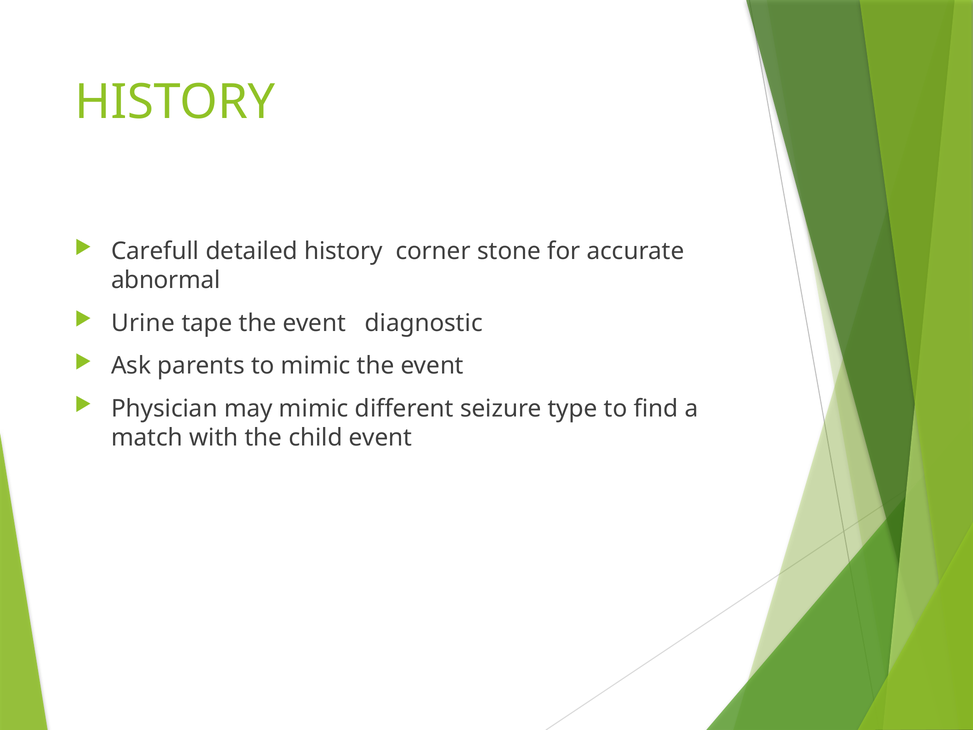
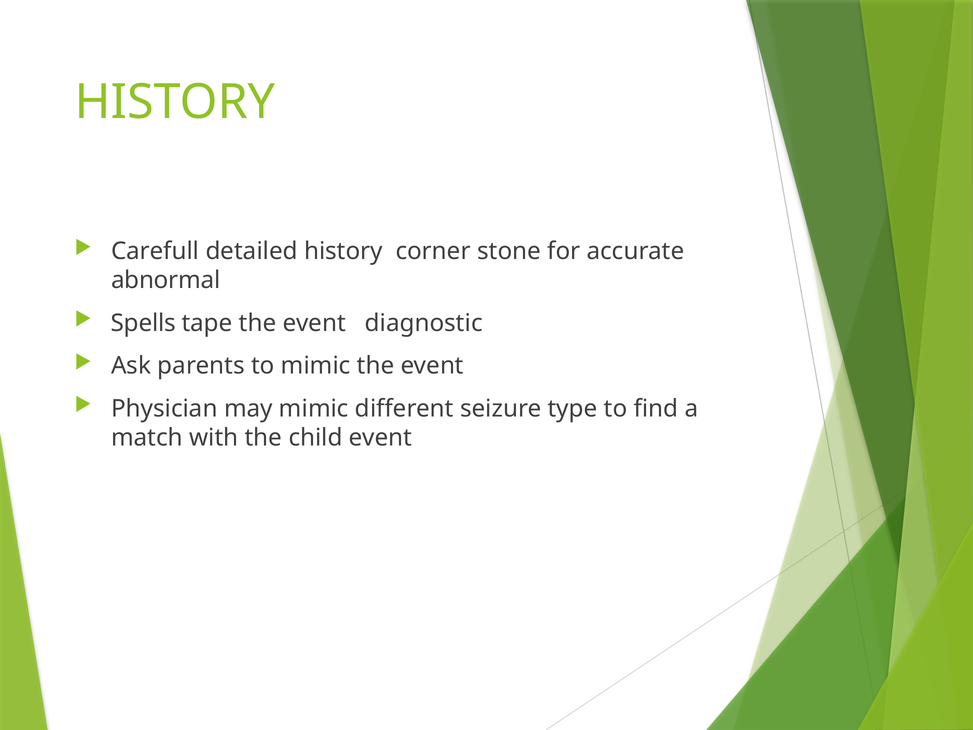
Urine: Urine -> Spells (143, 323)
